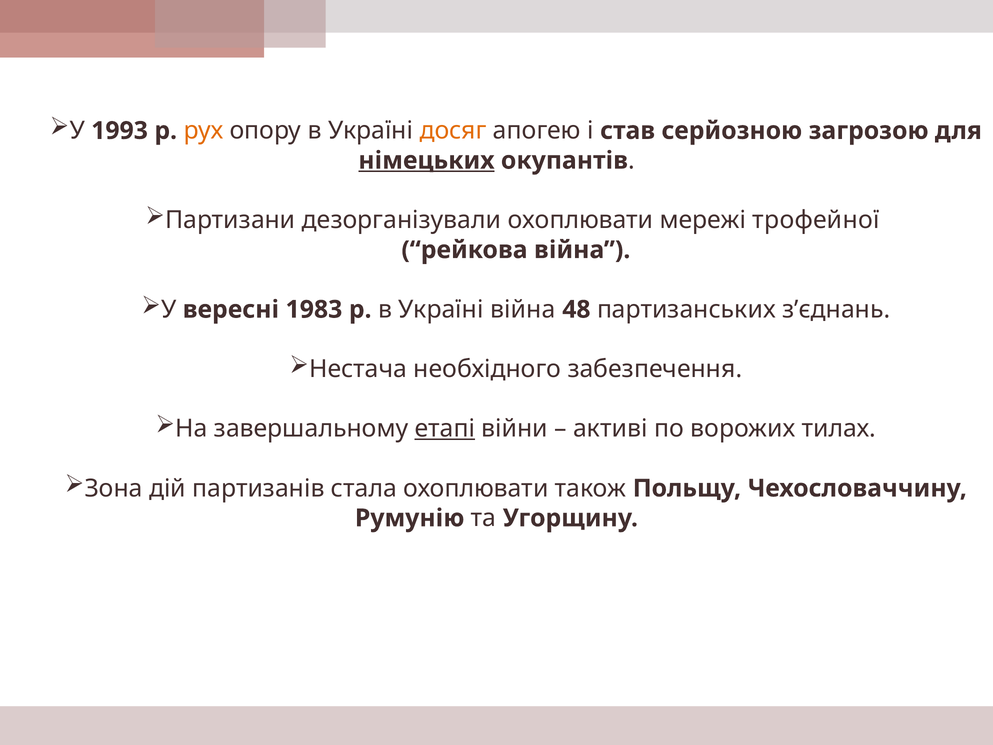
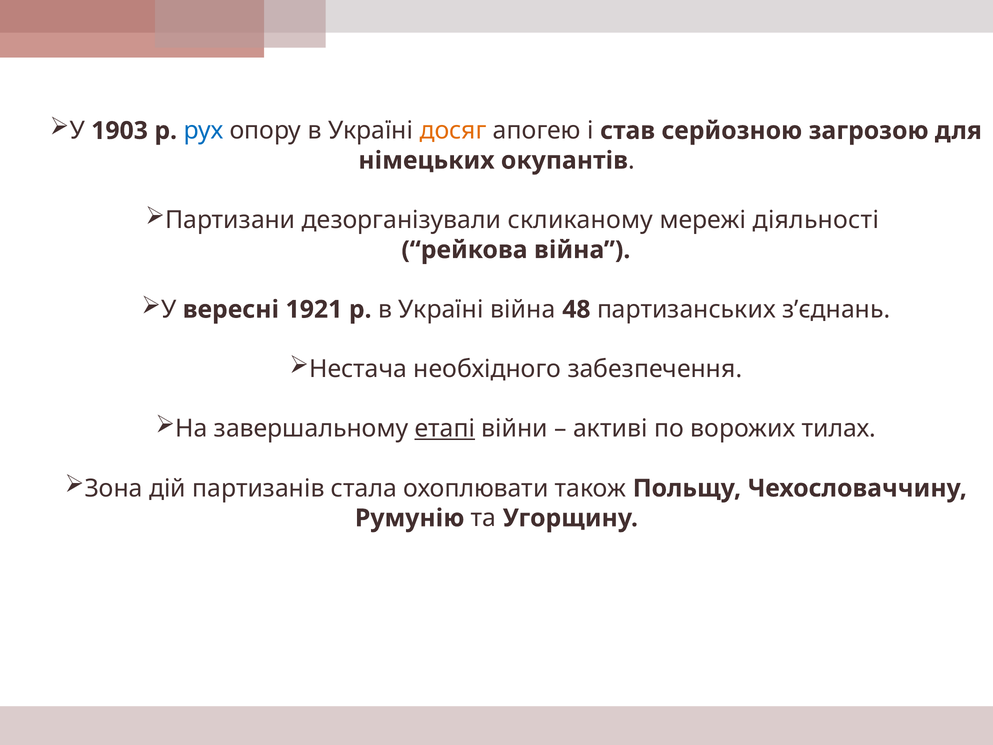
1993: 1993 -> 1903 (120, 131)
рух colour: orange -> blue (203, 131)
німецьких underline: present -> none (426, 160)
дезорганізували охоплювати: охоплювати -> скликаному (580, 220)
трофейної: трофейної -> діяльності (816, 220)
1983: 1983 -> 1921 (314, 309)
